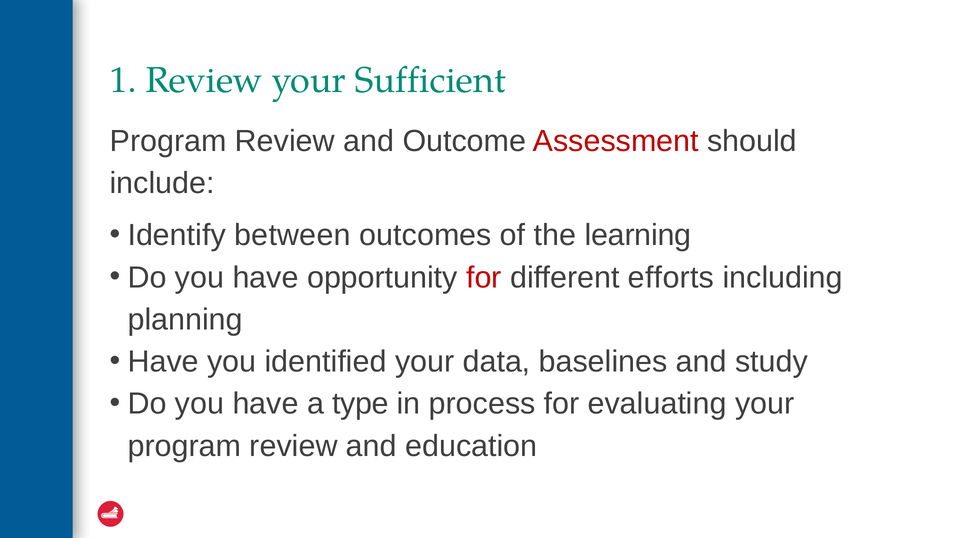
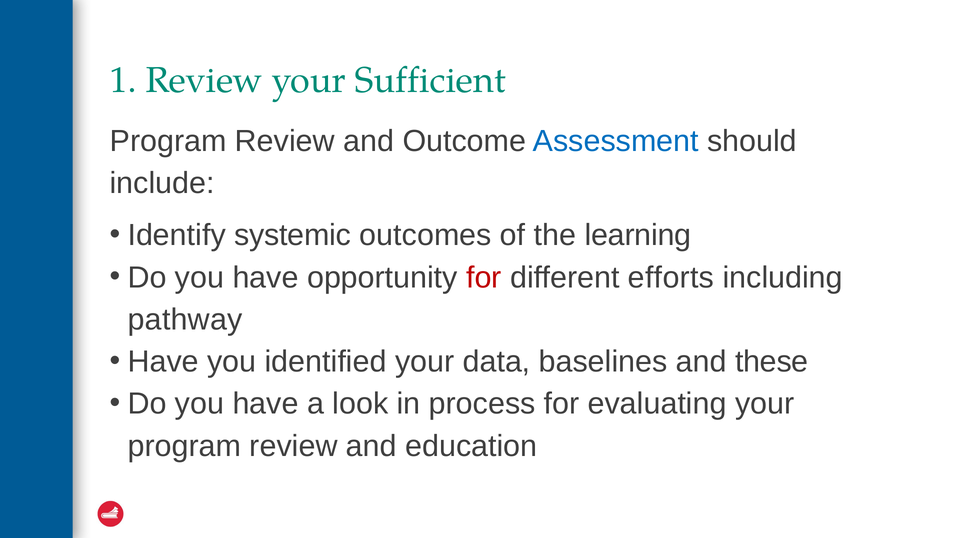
Assessment colour: red -> blue (616, 141)
between: between -> systemic (293, 235)
planning: planning -> pathway (185, 319)
study: study -> these (772, 362)
type: type -> look (360, 404)
